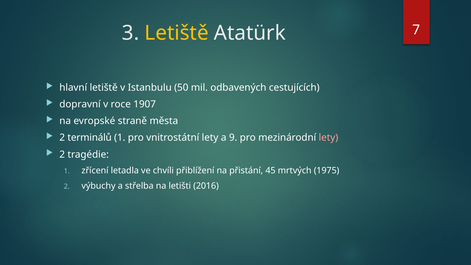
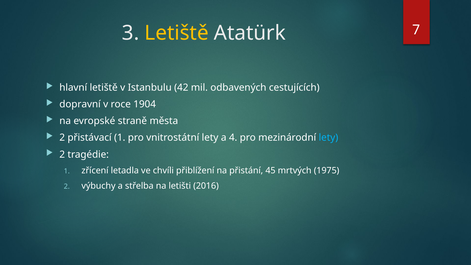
50: 50 -> 42 (181, 88)
1907: 1907 -> 1904 (145, 104)
terminálů: terminálů -> přistávací (90, 138)
9: 9 -> 4 (233, 138)
lety colour: pink -> light blue (328, 138)
